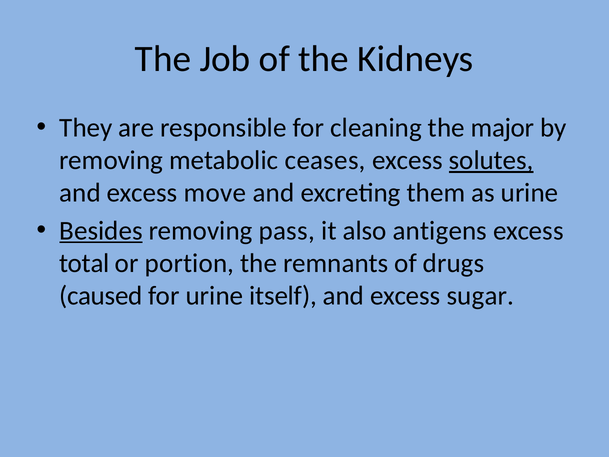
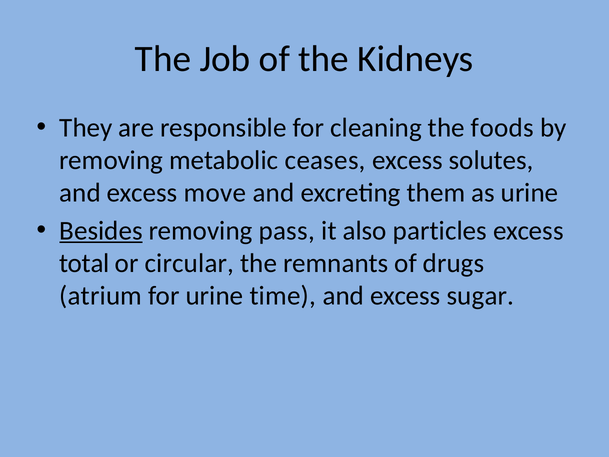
major: major -> foods (502, 128)
solutes underline: present -> none (491, 160)
antigens: antigens -> particles (440, 231)
portion: portion -> circular (189, 263)
caused: caused -> atrium (101, 296)
itself: itself -> time (283, 296)
